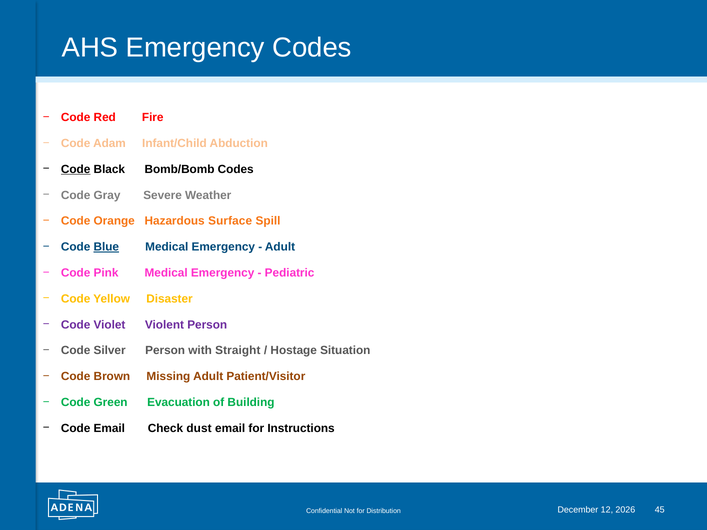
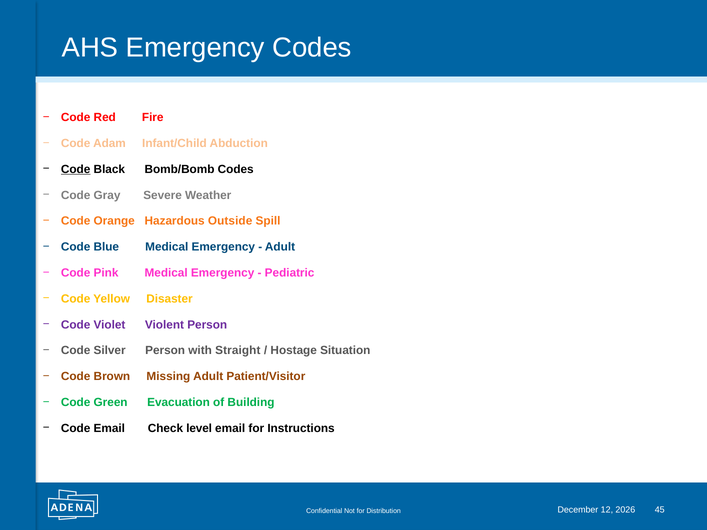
Surface: Surface -> Outside (230, 221)
Blue underline: present -> none (106, 247)
dust: dust -> level (199, 428)
